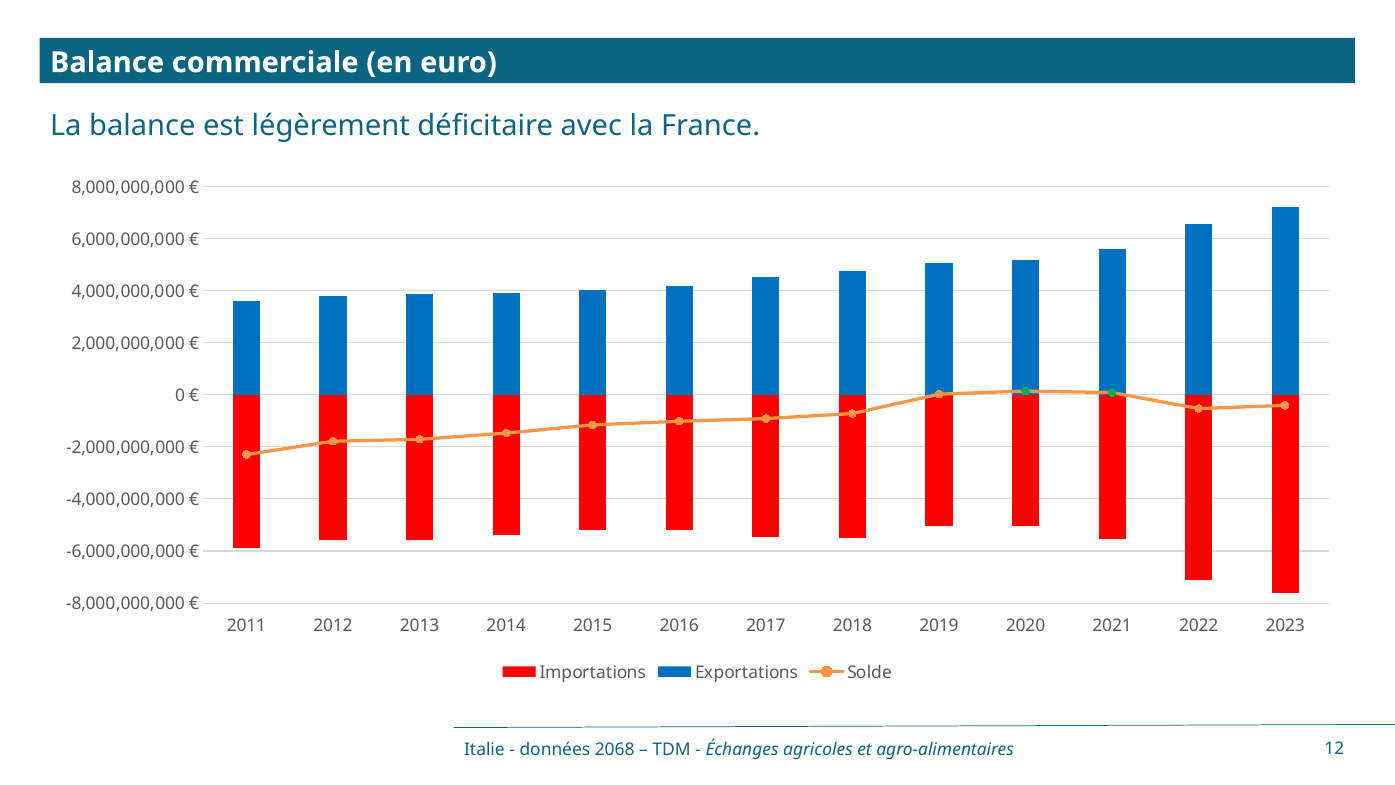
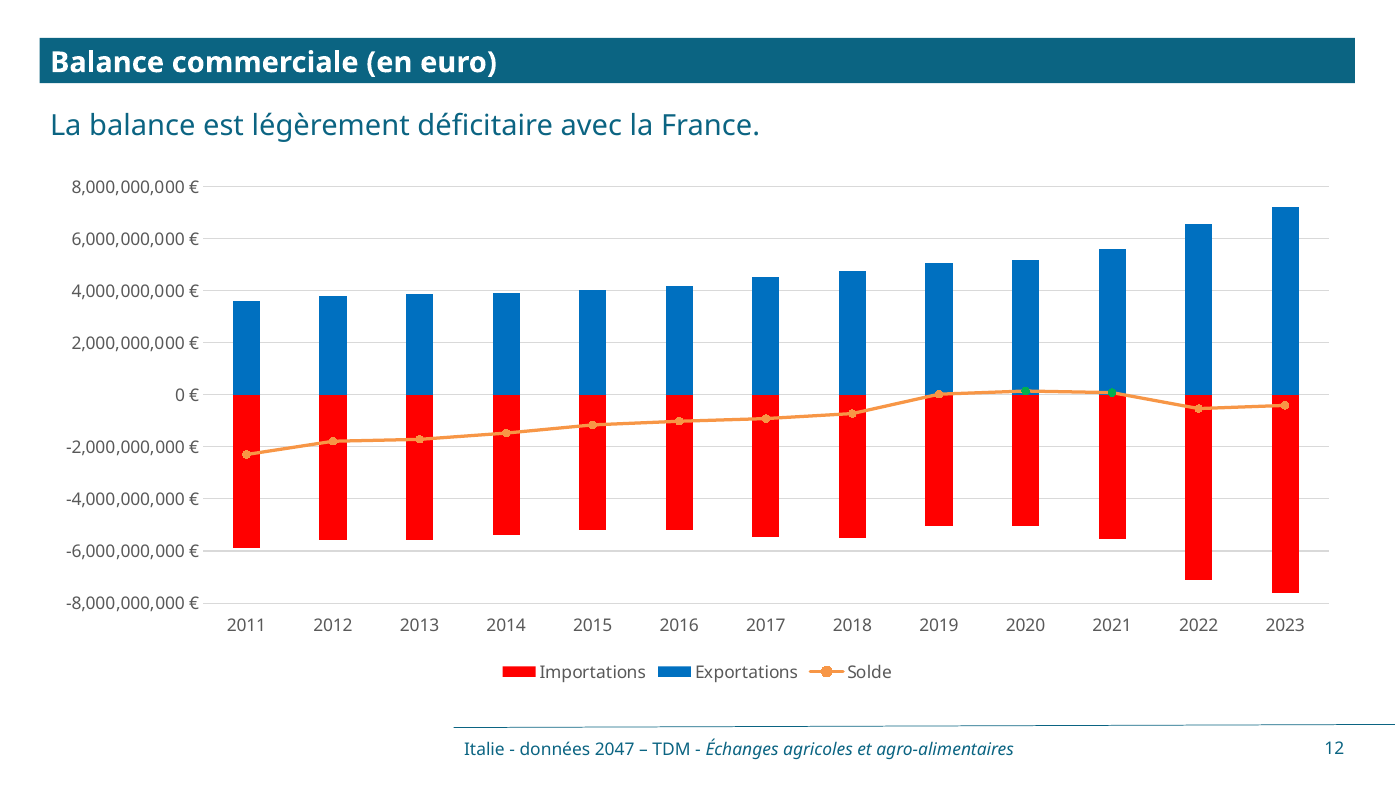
2068: 2068 -> 2047 (615, 750)
